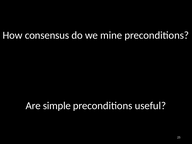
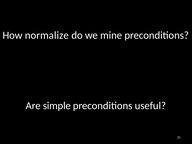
consensus: consensus -> normalize (47, 35)
